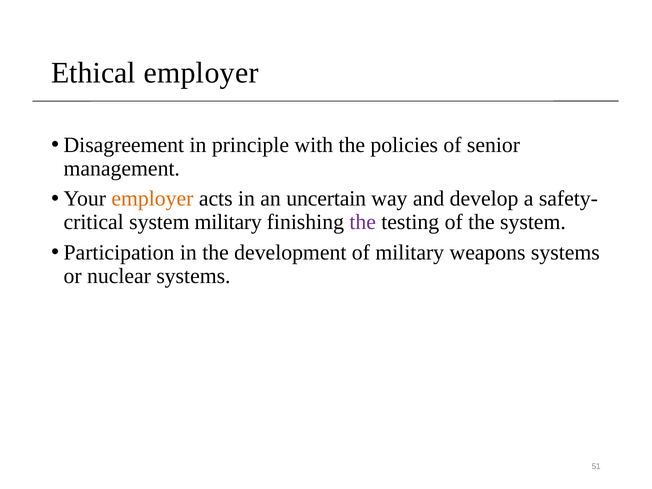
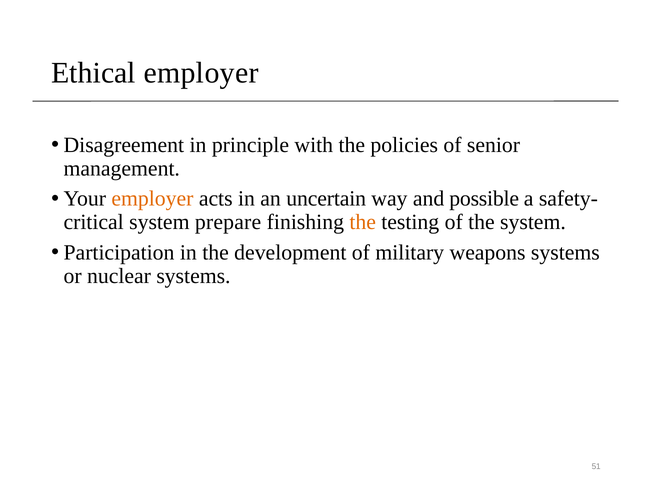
develop: develop -> possible (484, 199)
system military: military -> prepare (228, 222)
the colour: purple -> orange (363, 222)
